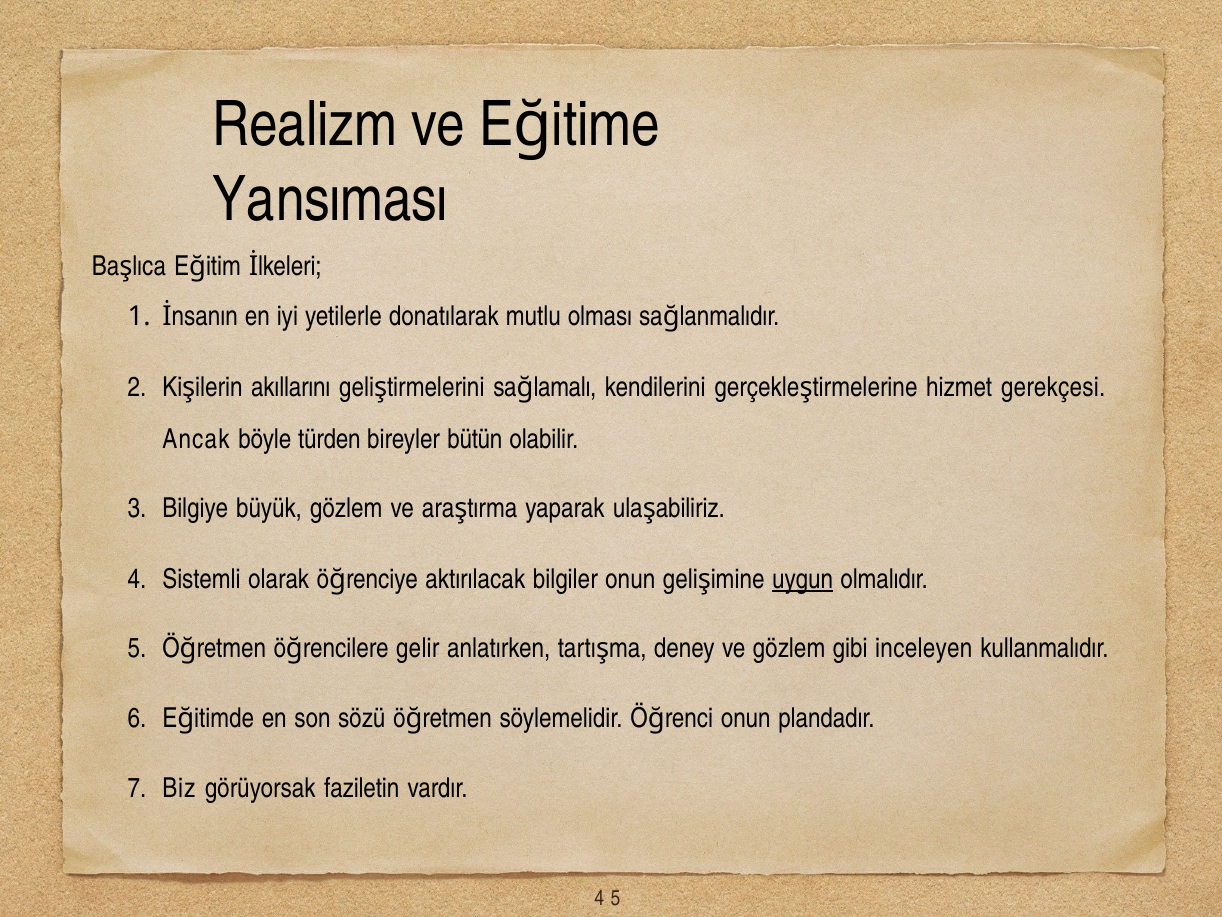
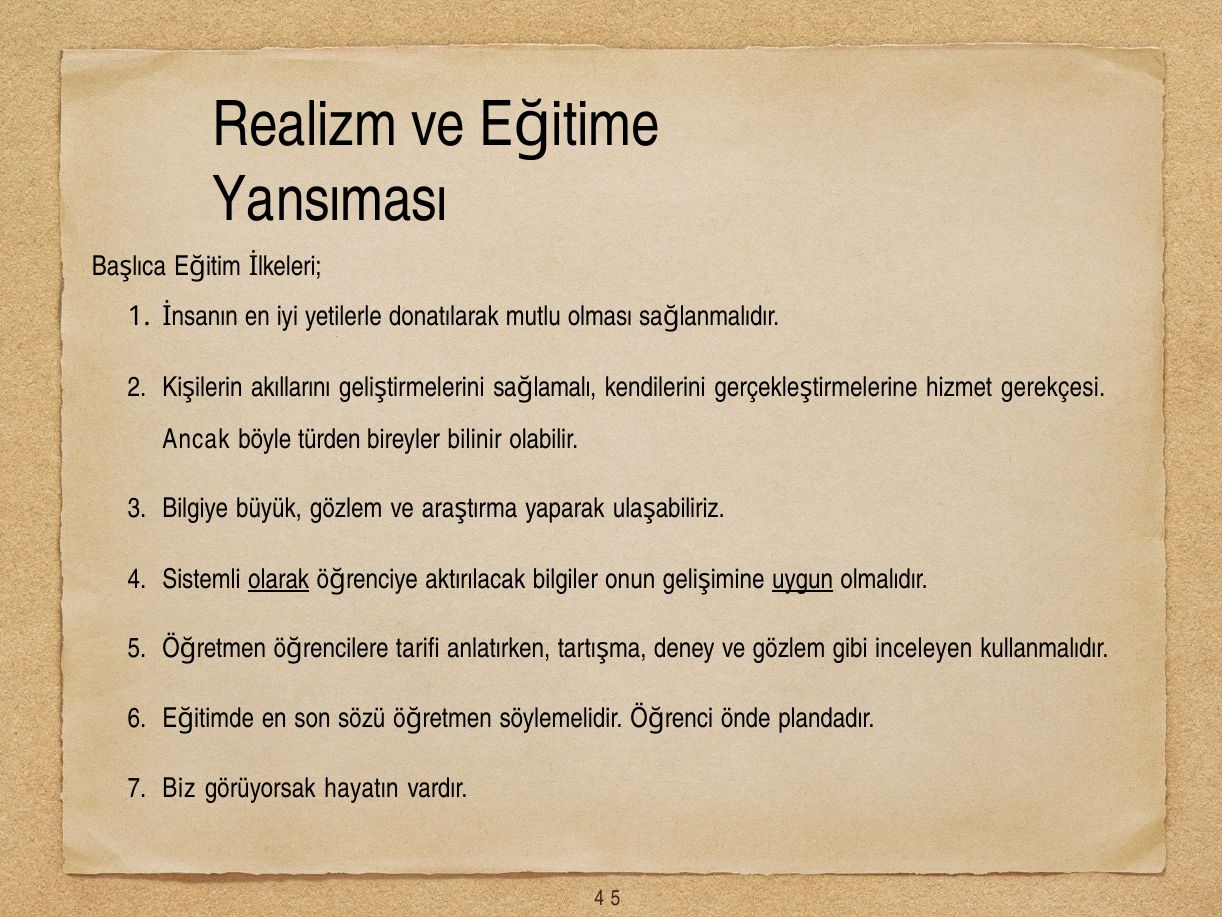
bütün: bütün -> bilinir (475, 439)
olarak underline: none -> present (279, 579)
gelir: gelir -> tarifi (418, 648)
onun: onun -> önde (746, 718)
faziletin: faziletin -> hayatın (362, 788)
